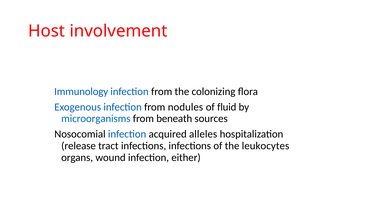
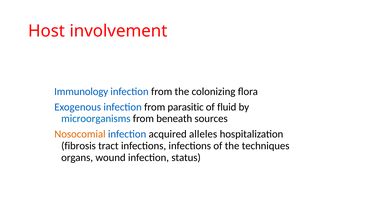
nodules: nodules -> parasitic (186, 107)
Nosocomial colour: black -> orange (80, 134)
release: release -> fibrosis (79, 146)
leukocytes: leukocytes -> techniques (266, 146)
either: either -> status (186, 157)
